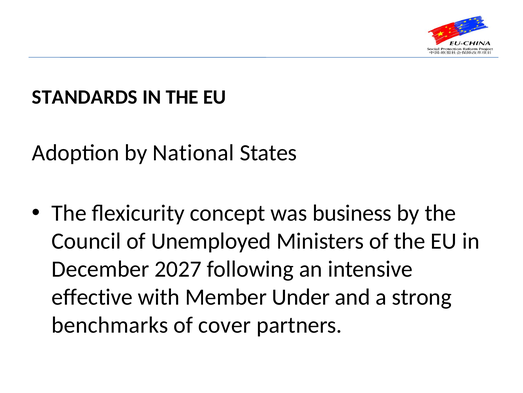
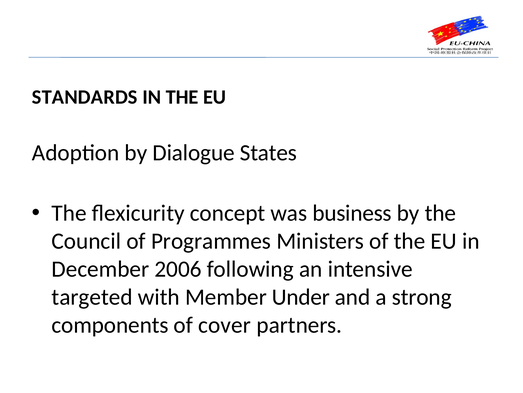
National: National -> Dialogue (194, 152)
Unemployed: Unemployed -> Programmes (211, 241)
2027: 2027 -> 2006 (178, 269)
effective: effective -> targeted (92, 297)
benchmarks: benchmarks -> components (110, 325)
